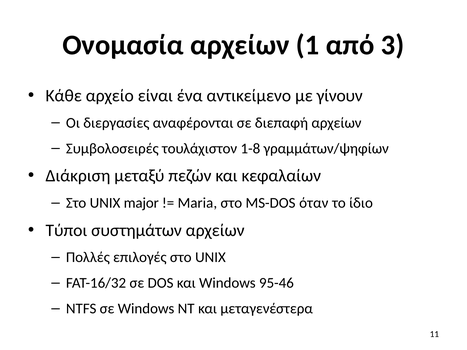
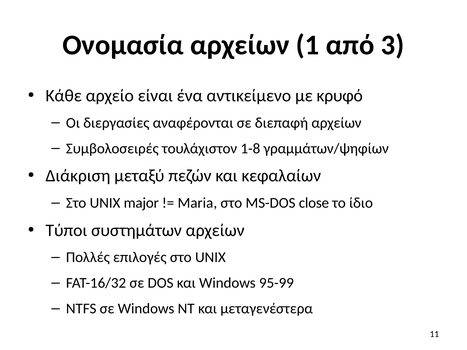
γίνουν: γίνουν -> κρυφό (340, 96)
όταν: όταν -> close (314, 203)
95-46: 95-46 -> 95-99 (276, 283)
